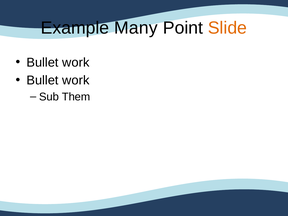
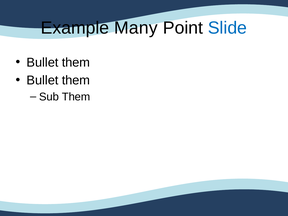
Slide colour: orange -> blue (227, 28)
work: work -> them (76, 62)
work: work -> them (76, 80)
